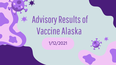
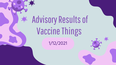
Alaska: Alaska -> Things (72, 31)
